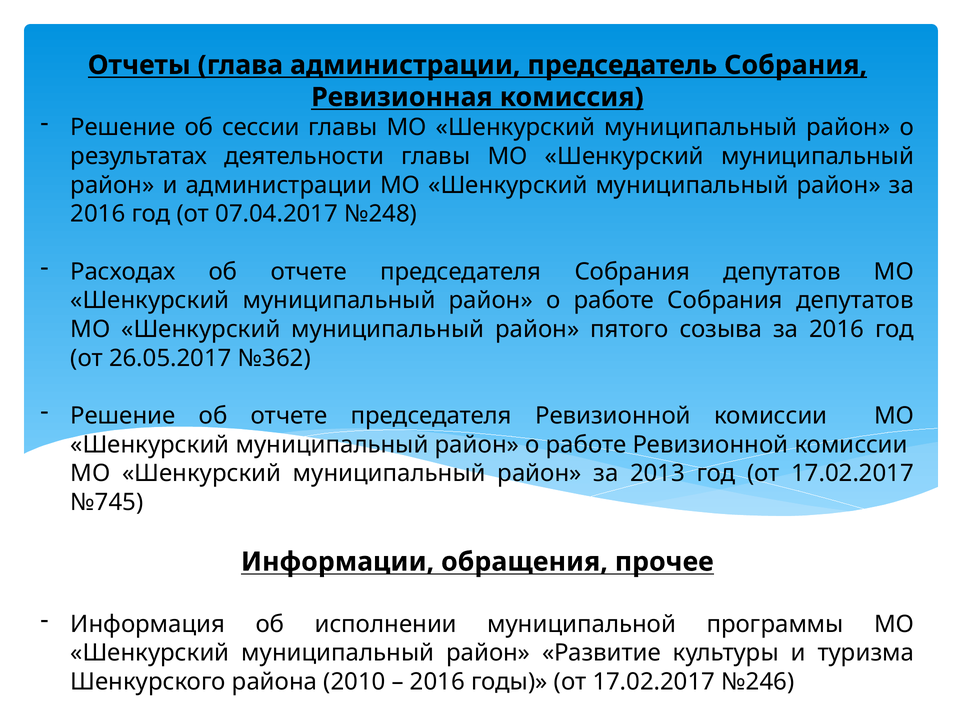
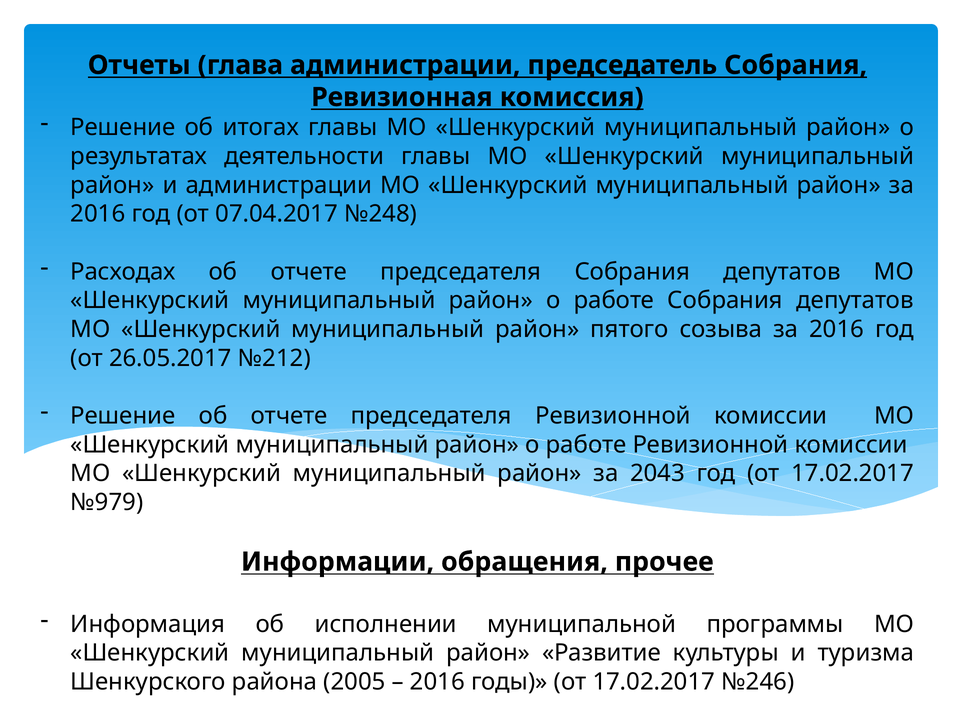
сессии: сессии -> итогах (261, 127)
№362: №362 -> №212 (274, 358)
2013: 2013 -> 2043 (657, 473)
№745: №745 -> №979 (107, 502)
2010: 2010 -> 2005 (354, 682)
